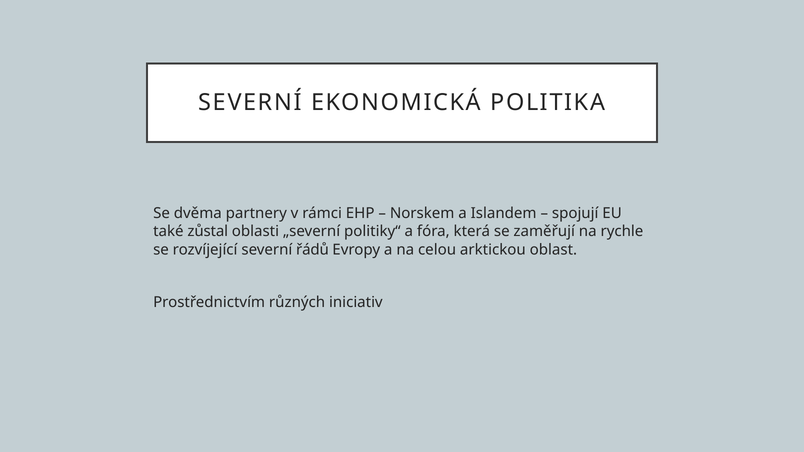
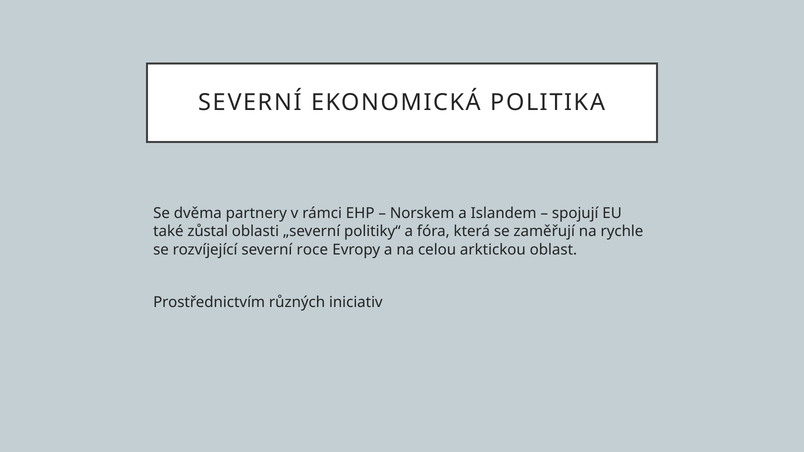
řádů: řádů -> roce (312, 250)
